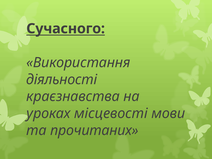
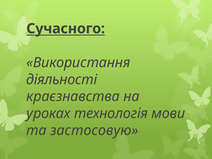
місцевості: місцевості -> технологія (111, 113)
прочитаних: прочитаних -> застосовую (94, 130)
